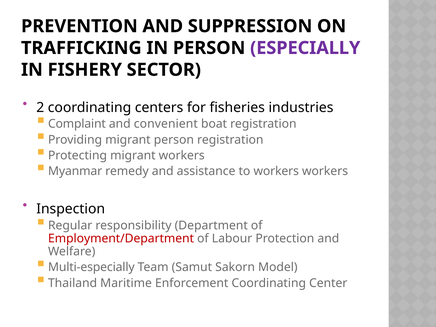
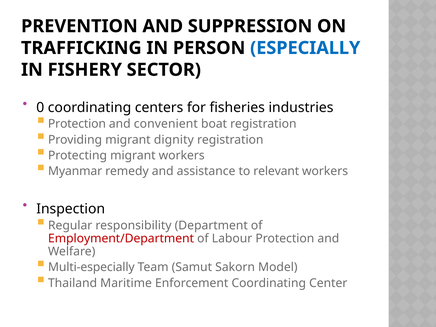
ESPECIALLY colour: purple -> blue (305, 48)
2: 2 -> 0 (40, 107)
Complaint: Complaint -> Protection (77, 124)
migrant person: person -> dignity (174, 140)
to workers: workers -> relevant (276, 171)
